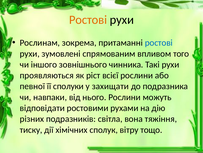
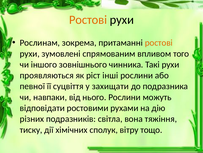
ростові colour: blue -> orange (159, 43)
всієї: всієї -> інші (110, 75)
сполуки: сполуки -> суцвіття (68, 86)
